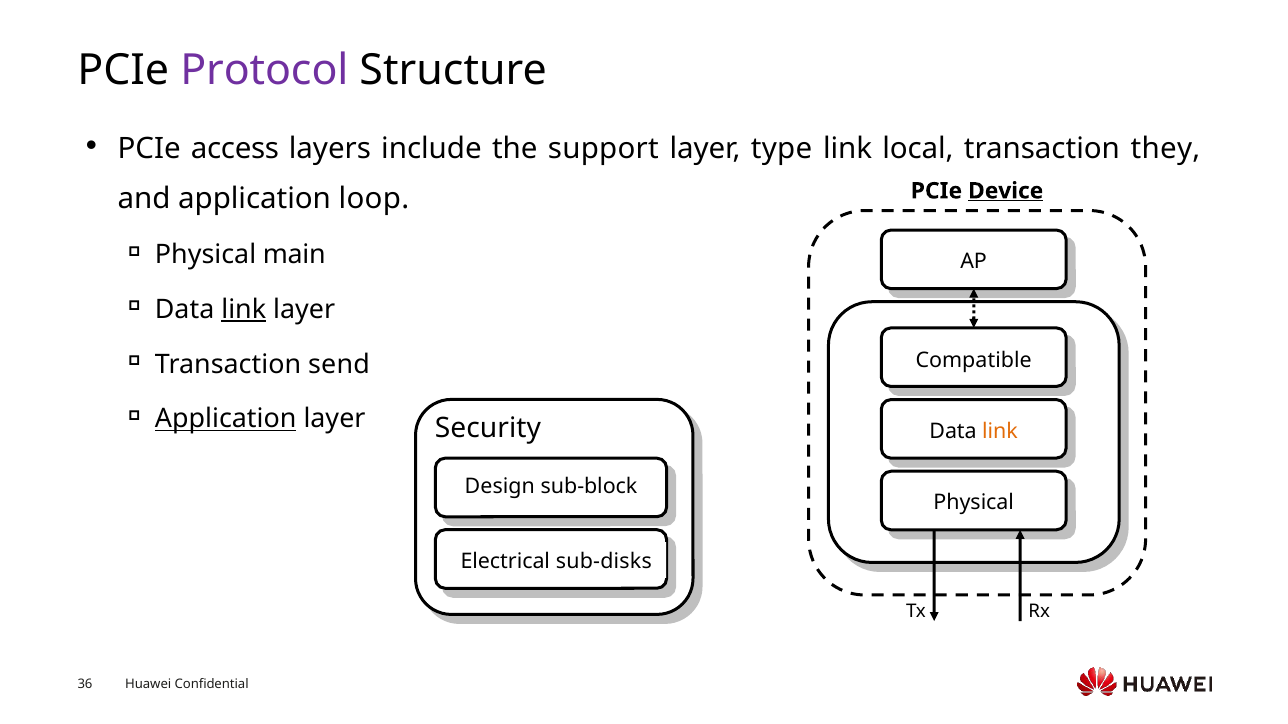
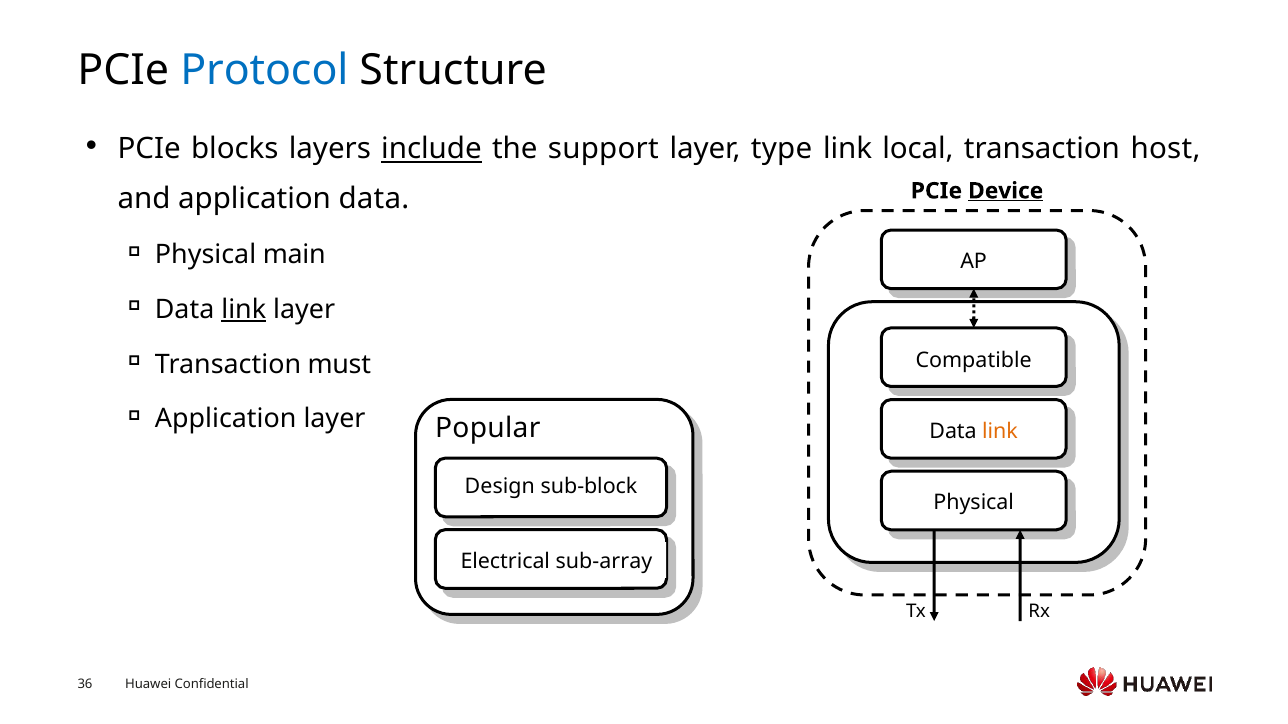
Protocol colour: purple -> blue (264, 70)
access: access -> blocks (235, 149)
include underline: none -> present (431, 149)
they: they -> host (1166, 149)
application loop: loop -> data (374, 199)
send: send -> must (339, 364)
Application underline: present -> none (226, 419)
Security: Security -> Popular (488, 429)
sub-disks: sub-disks -> sub-array (604, 562)
